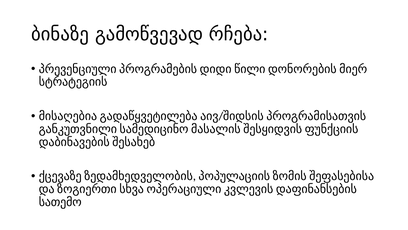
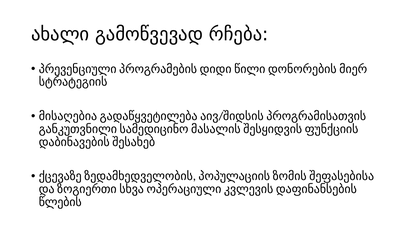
ბინაზე: ბინაზე -> ახალი (60, 34)
სათემო: სათემო -> წლების (60, 202)
